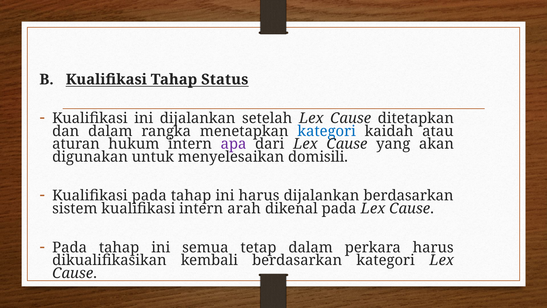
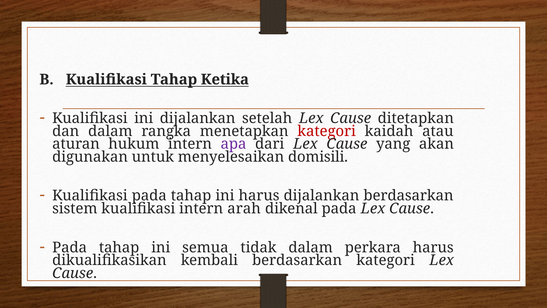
Status: Status -> Ketika (225, 79)
kategori colour: blue -> red (327, 131)
tetap: tetap -> tidak (258, 247)
